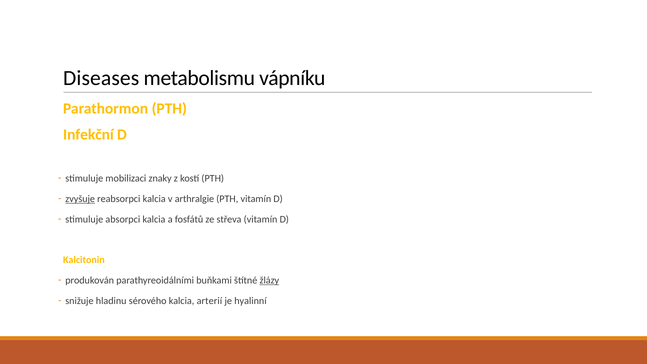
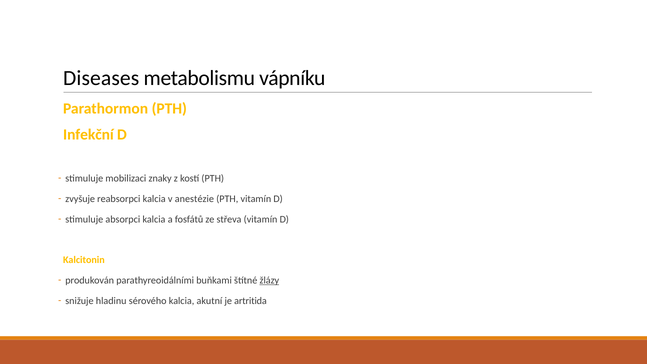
zvyšuje underline: present -> none (80, 199)
arthralgie: arthralgie -> anestézie (194, 199)
arterií: arterií -> akutní (209, 301)
hyalinní: hyalinní -> artritida (250, 301)
